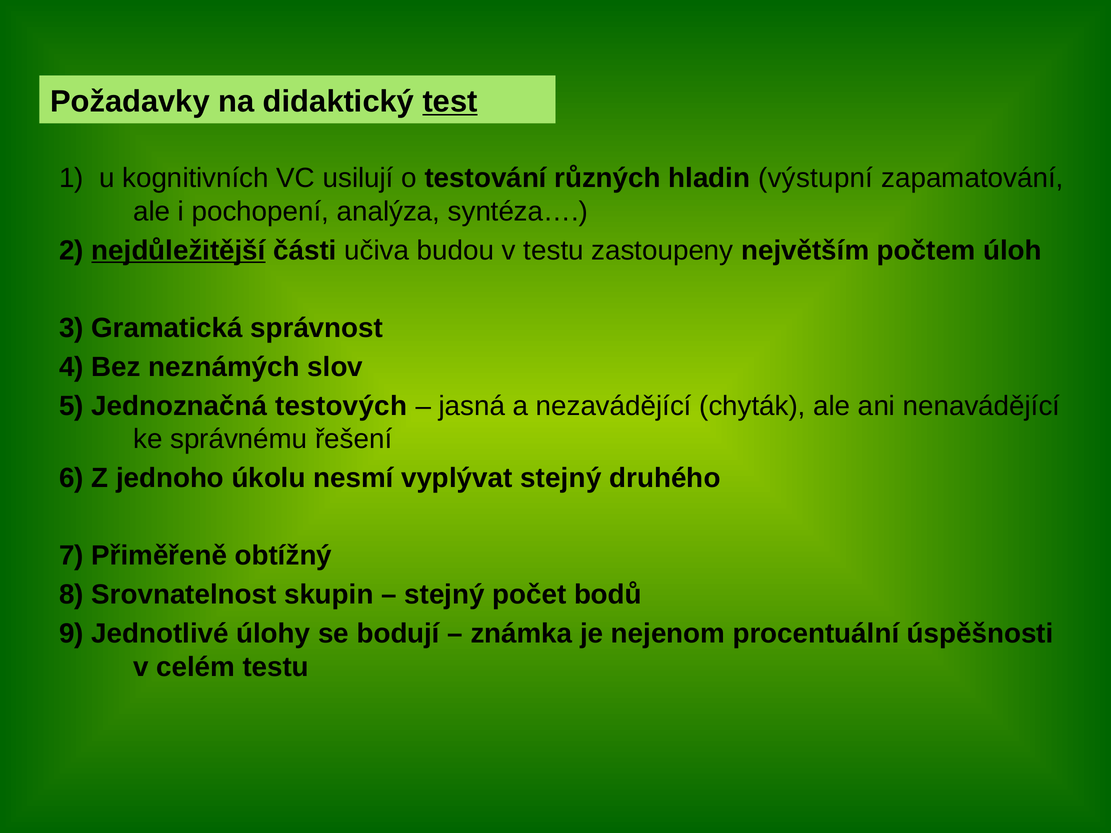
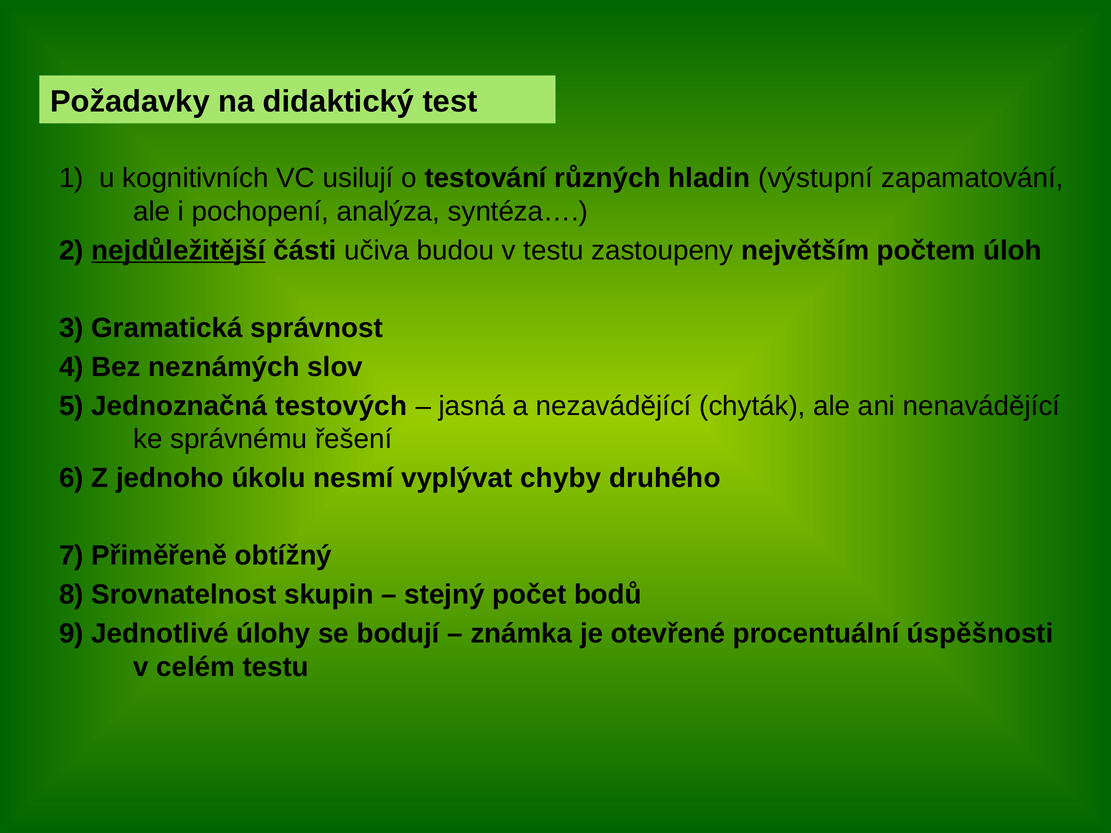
test underline: present -> none (450, 102)
vyplývat stejný: stejný -> chyby (561, 478)
nejenom: nejenom -> otevřené (668, 634)
